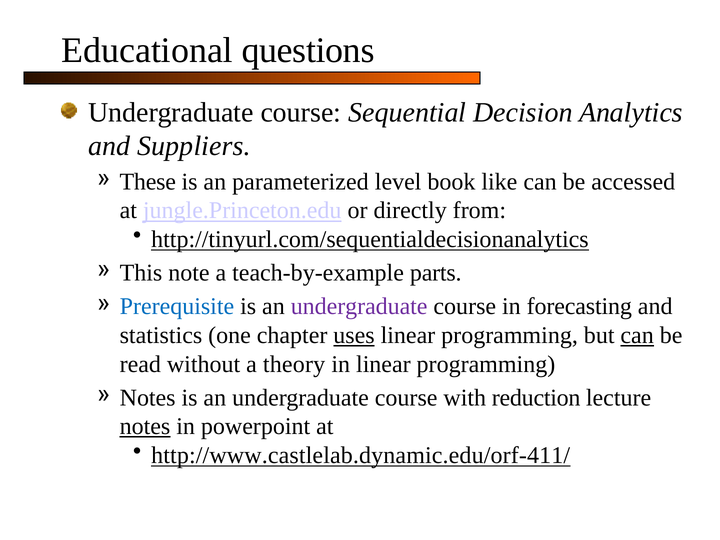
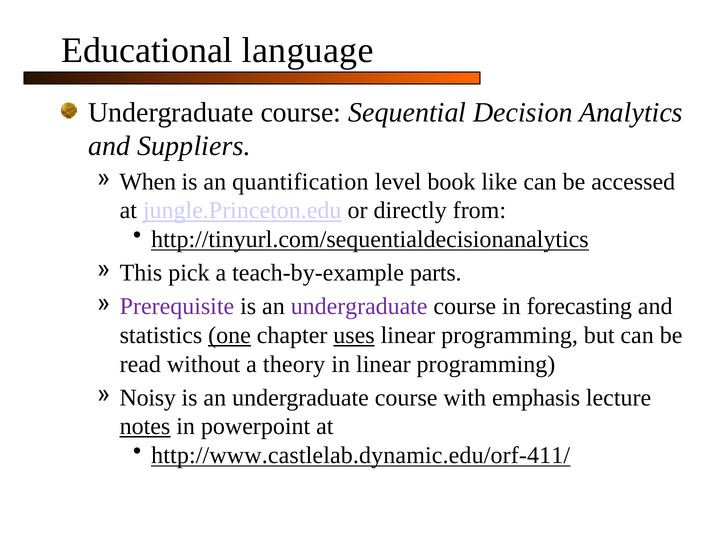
questions: questions -> language (308, 51)
These: These -> When (148, 182)
parameterized: parameterized -> quantification (300, 182)
note: note -> pick (189, 273)
Prerequisite colour: blue -> purple (177, 306)
one underline: none -> present (229, 335)
can underline: present -> none (637, 335)
Notes: Notes -> Noisy (148, 398)
reduction: reduction -> emphasis (536, 398)
